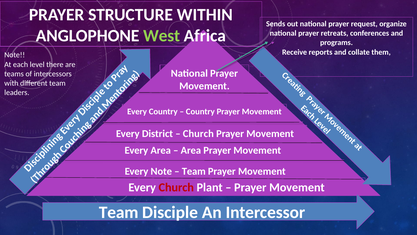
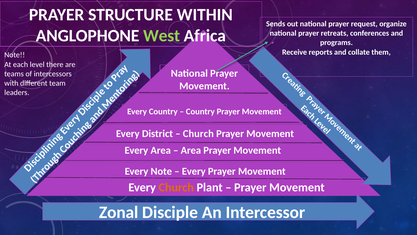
Team: Team -> Every (194, 171)
Church colour: red -> orange (176, 187)
Team: Team -> Zonal (119, 212)
